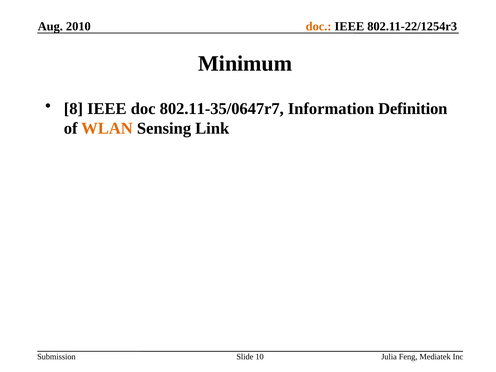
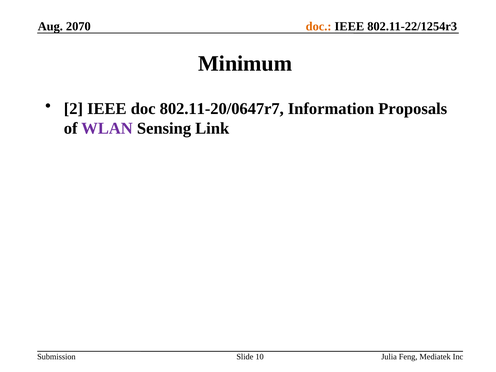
2010: 2010 -> 2070 (78, 26)
8: 8 -> 2 (73, 109)
802.11-35/0647r7: 802.11-35/0647r7 -> 802.11-20/0647r7 (222, 109)
Definition: Definition -> Proposals (413, 109)
WLAN colour: orange -> purple (107, 128)
